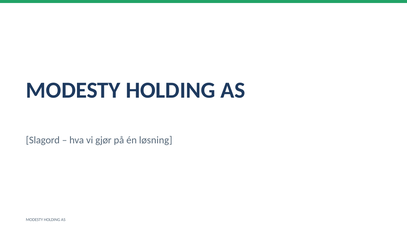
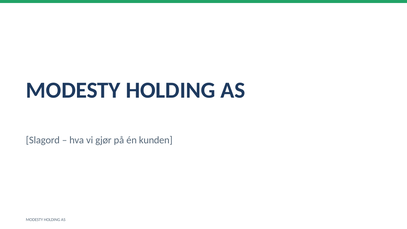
løsning: løsning -> kunden (156, 140)
